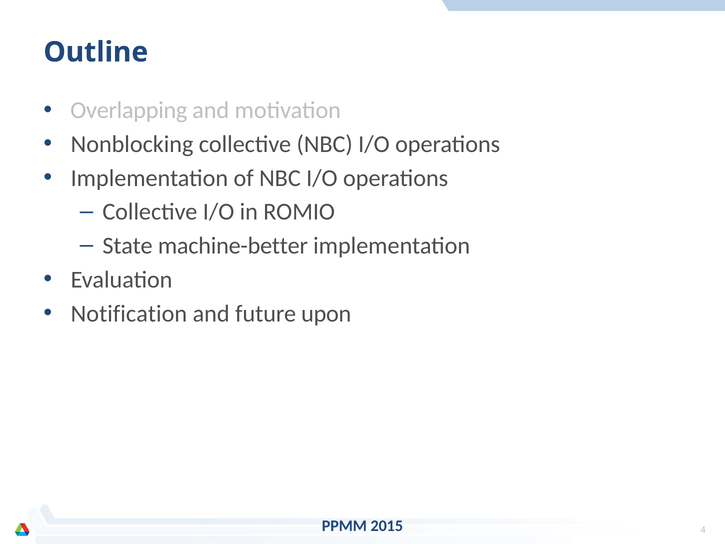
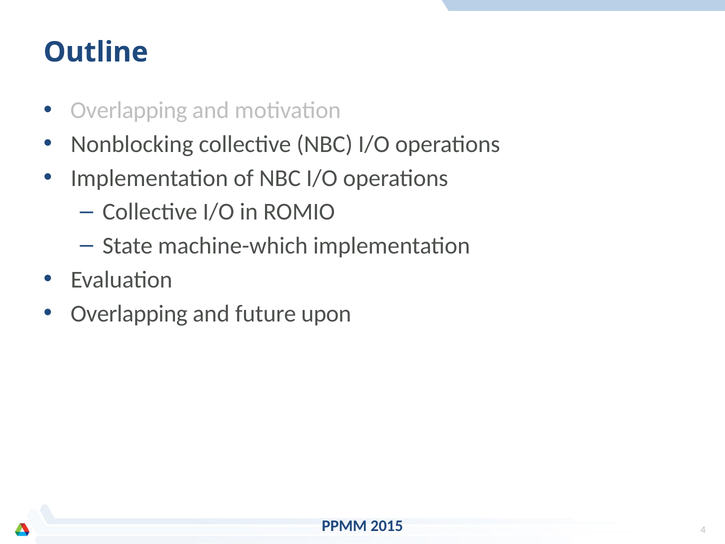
machine-better: machine-better -> machine-which (233, 246)
Notification: Notification -> Overlapping (129, 313)
